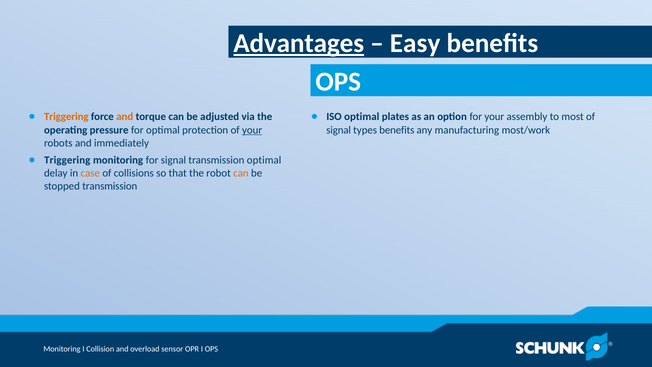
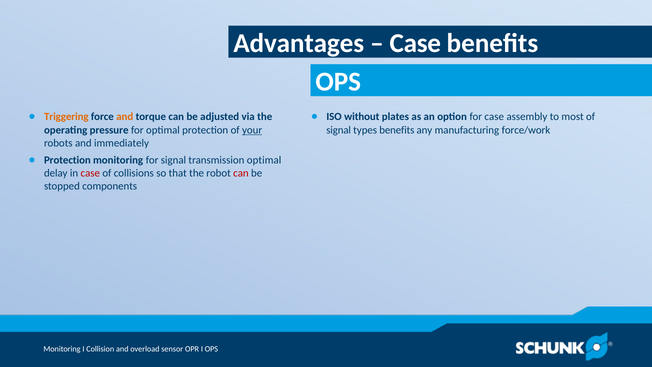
Advantages underline: present -> none (299, 43)
Easy: Easy -> Case (415, 43)
ISO optimal: optimal -> without (362, 117)
for your: your -> case (494, 117)
most/work: most/work -> force/work (526, 130)
Triggering: Triggering -> Protection (67, 160)
case colour: orange -> red (90, 173)
can colour: orange -> red (241, 173)
stopped transmission: transmission -> components (110, 186)
